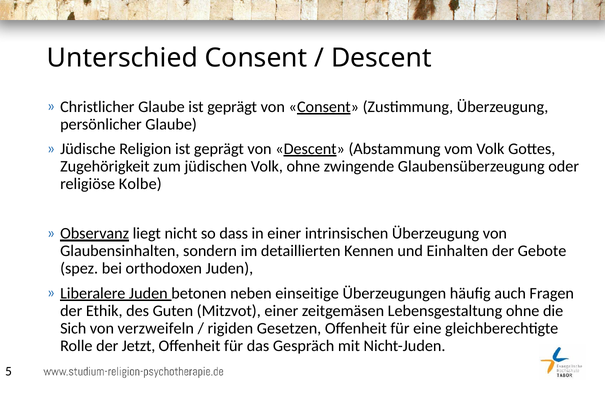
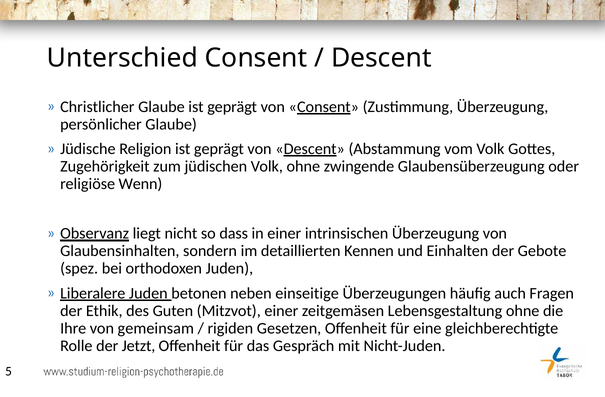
Kolbe: Kolbe -> Wenn (140, 184)
Sich: Sich -> Ihre (73, 329)
verzweifeln: verzweifeln -> gemeinsam (156, 329)
